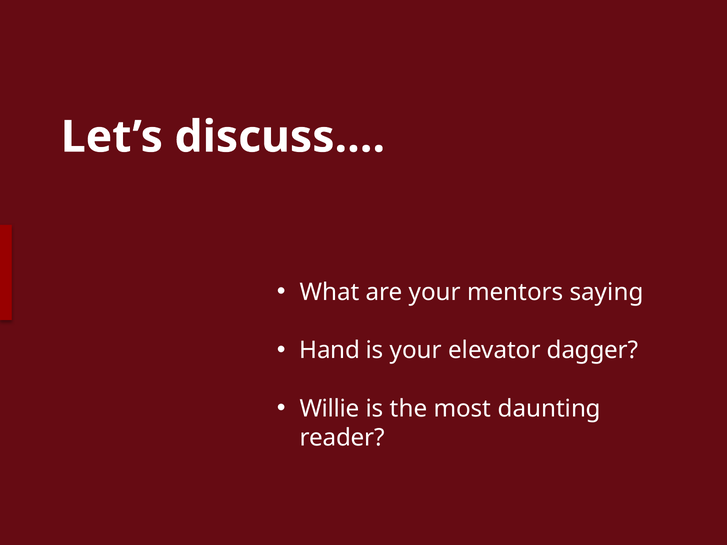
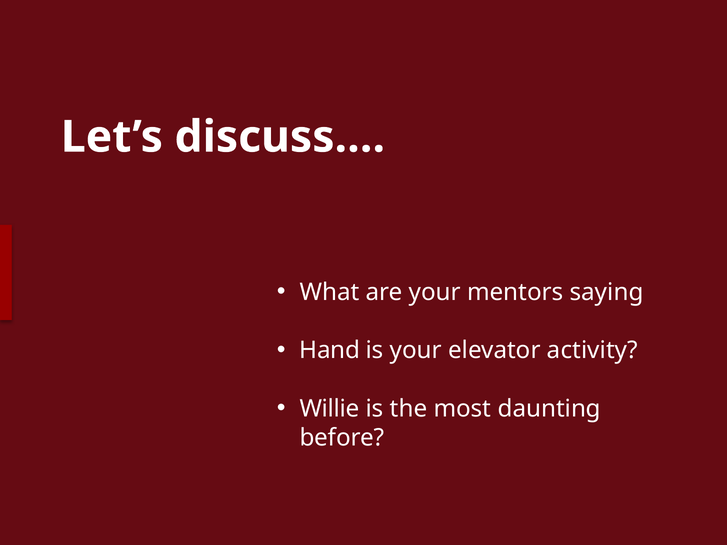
dagger: dagger -> activity (592, 351)
reader: reader -> before (342, 438)
